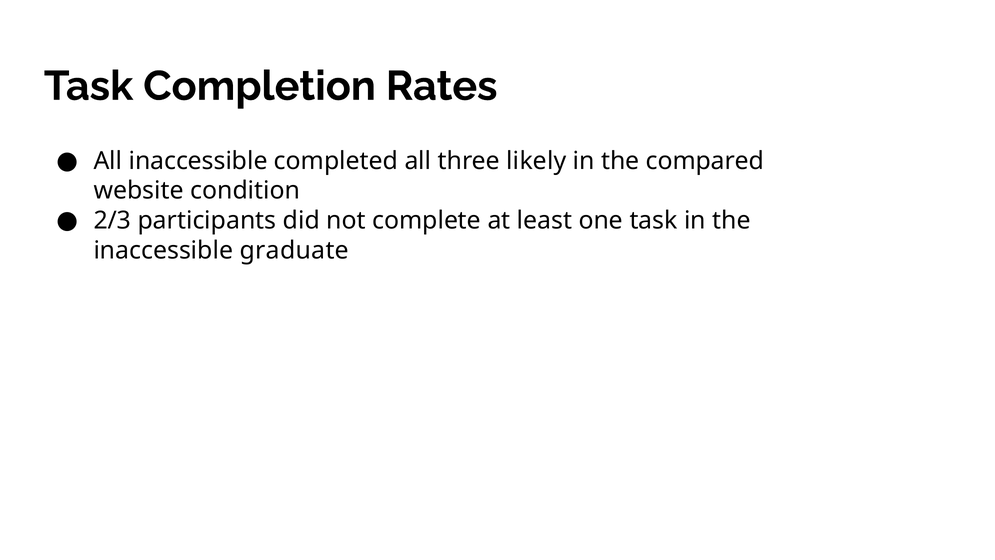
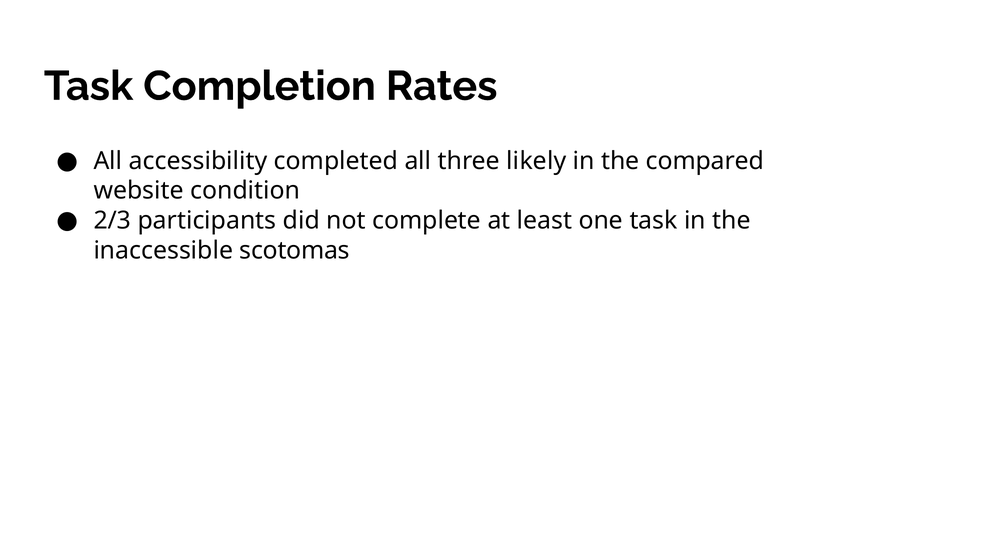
All inaccessible: inaccessible -> accessibility (198, 161)
graduate: graduate -> scotomas (295, 250)
